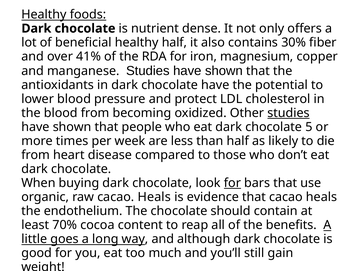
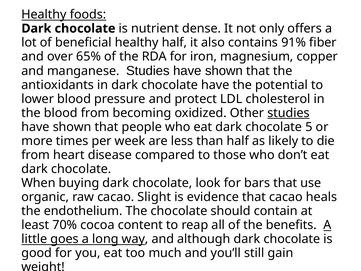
30%: 30% -> 91% (294, 42)
41%: 41% -> 65% (89, 56)
for underline: present -> none (232, 183)
raw cacao Heals: Heals -> Slight (154, 197)
